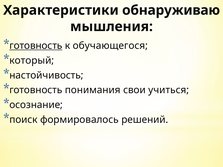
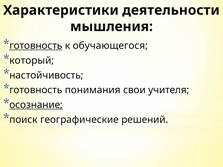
обнаруживаю: обнаруживаю -> деятельности (171, 10)
учиться: учиться -> учителя (169, 90)
осознание underline: none -> present (36, 105)
формировалось: формировалось -> географические (79, 120)
